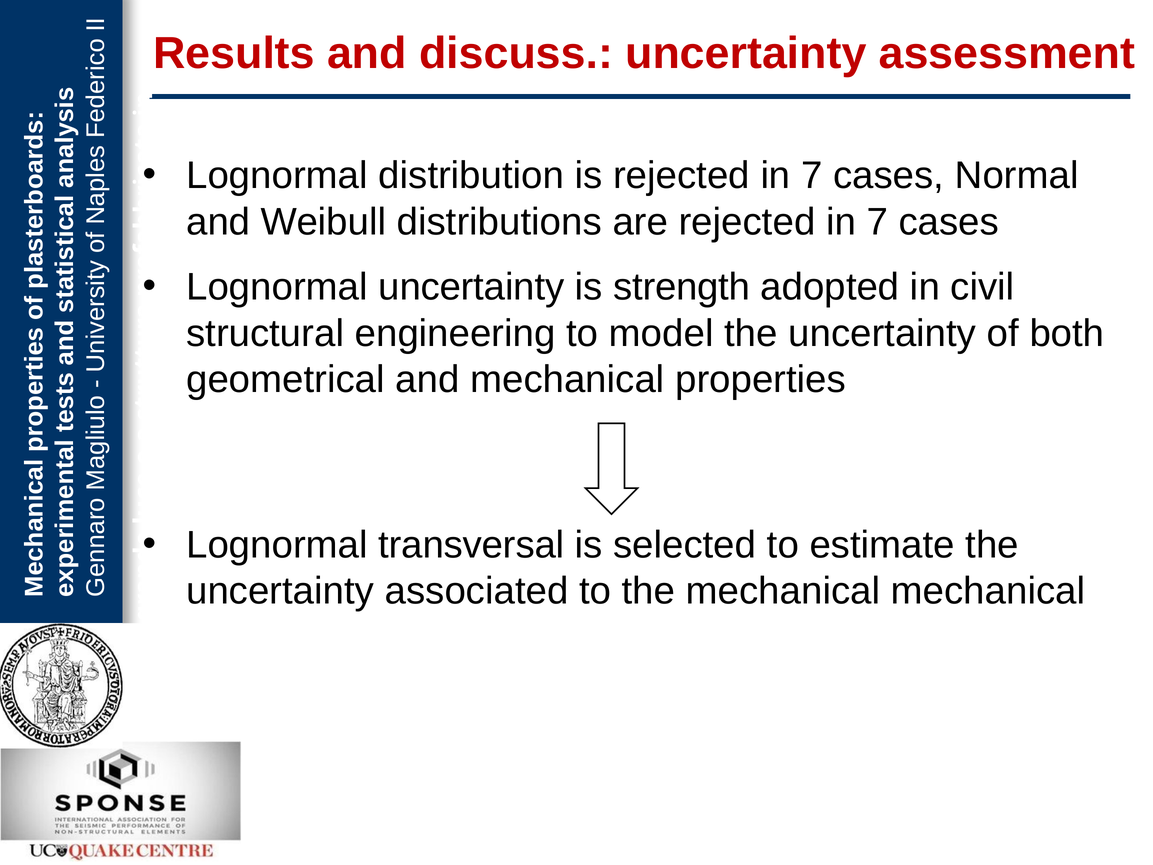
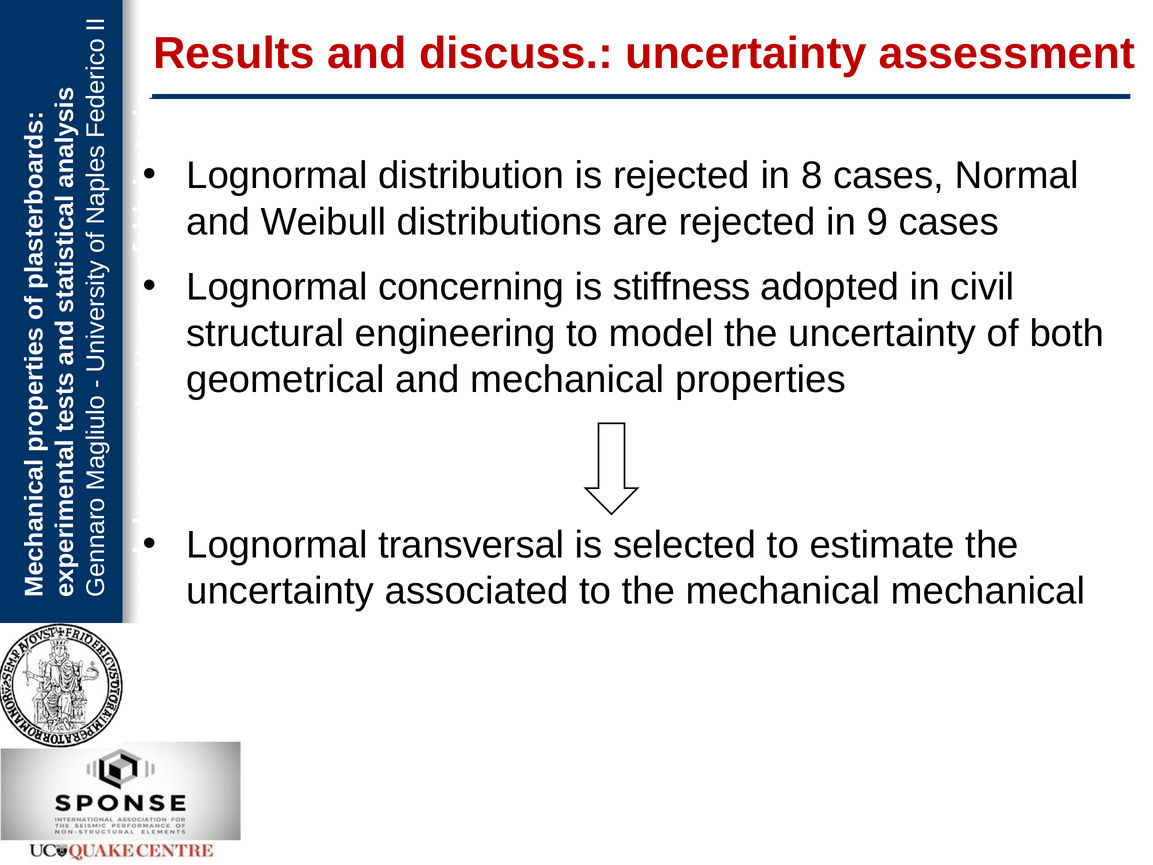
is rejected in 7: 7 -> 8 (812, 176)
are rejected in 7: 7 -> 9 (877, 222)
Lognormal uncertainty: uncertainty -> concerning (471, 287)
strength: strength -> stiffness (682, 287)
